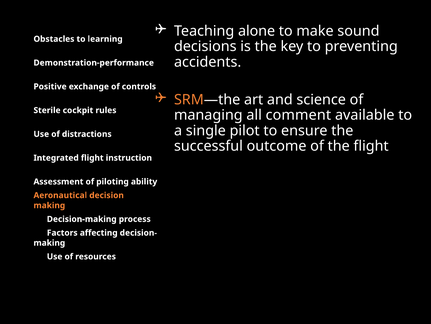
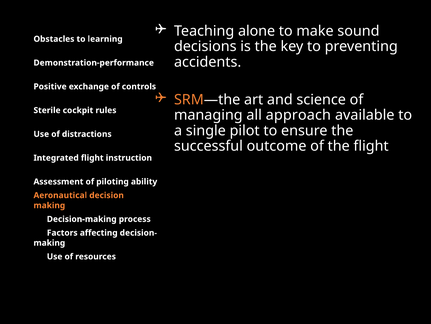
comment: comment -> approach (298, 115)
